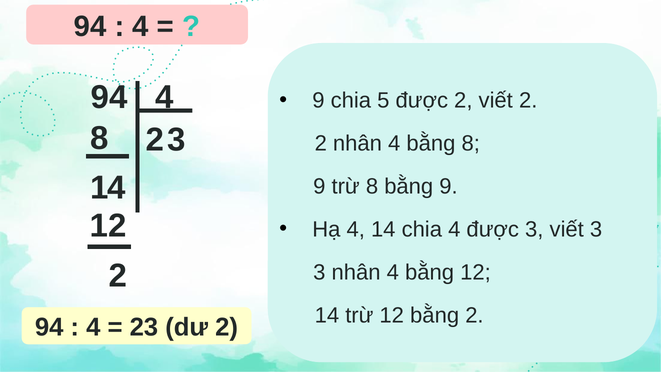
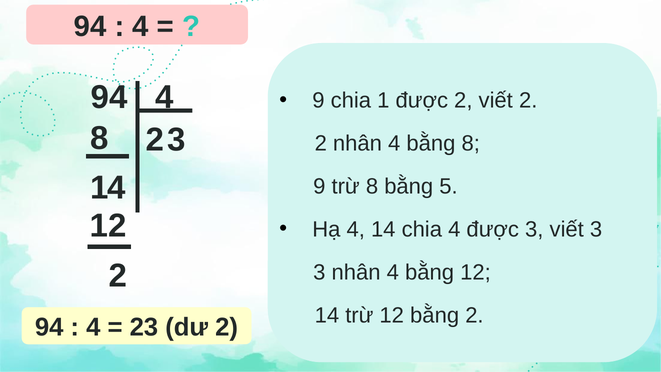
chia 5: 5 -> 1 (383, 101)
bằng 9: 9 -> 5 (448, 186)
